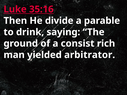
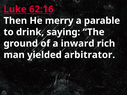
35:16: 35:16 -> 62:16 (41, 9)
divide: divide -> merry (59, 21)
consist: consist -> inward (78, 44)
